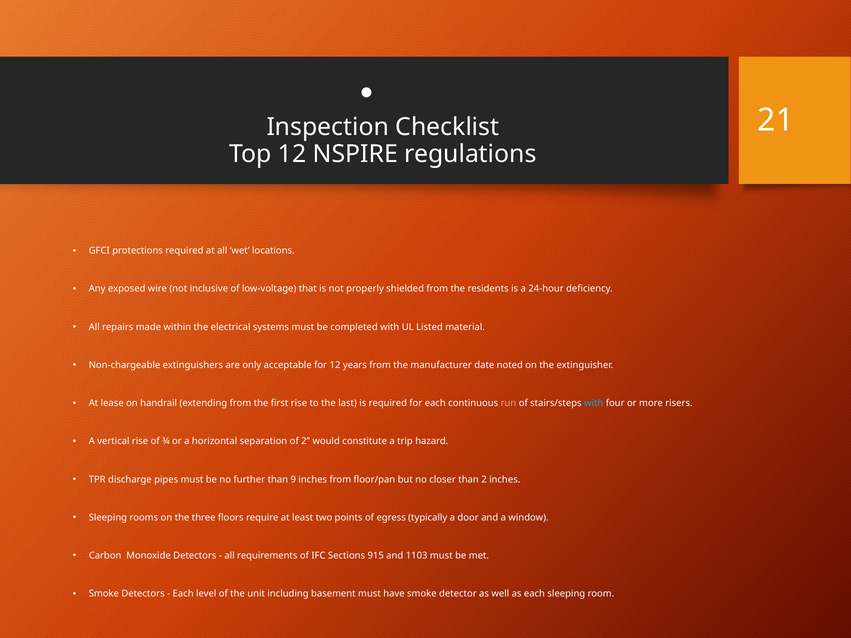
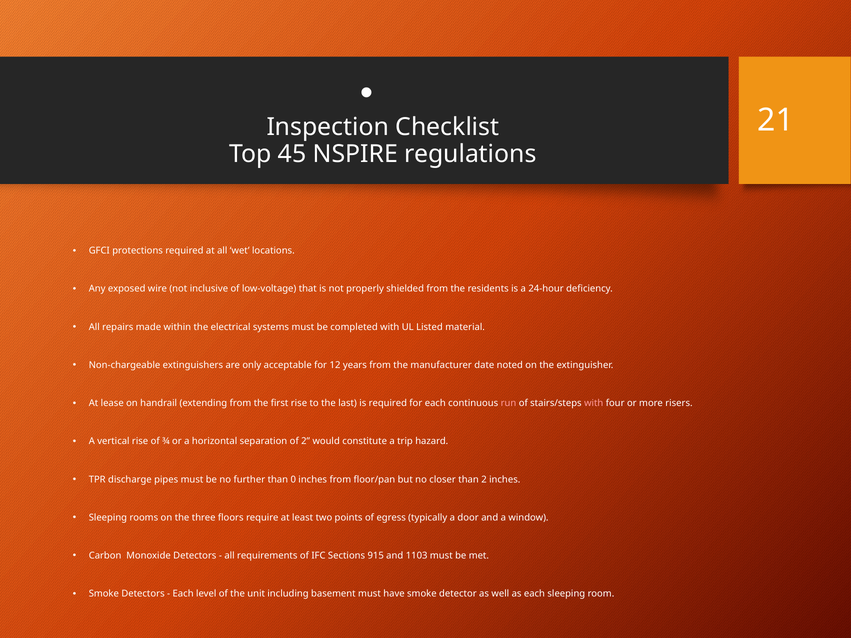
Top 12: 12 -> 45 (292, 154)
with colour: light blue -> pink (594, 403)
9: 9 -> 0 (293, 480)
